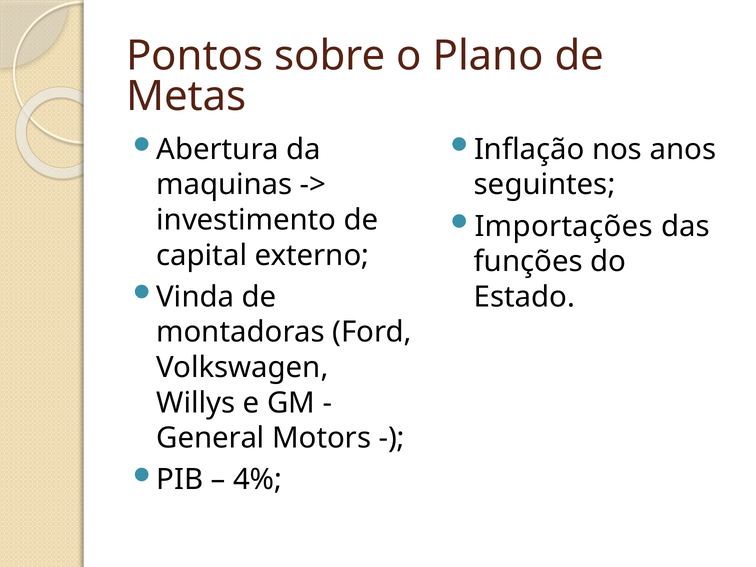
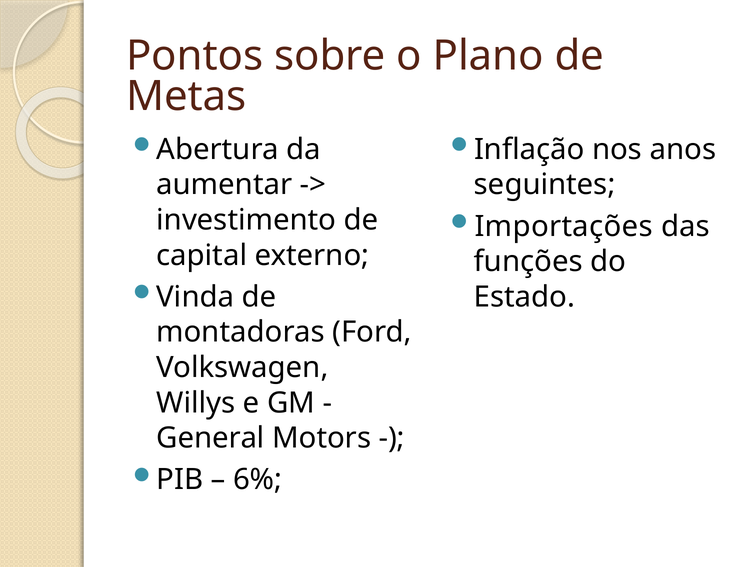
maquinas: maquinas -> aumentar (224, 185)
4%: 4% -> 6% (258, 480)
